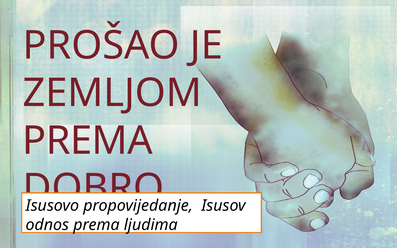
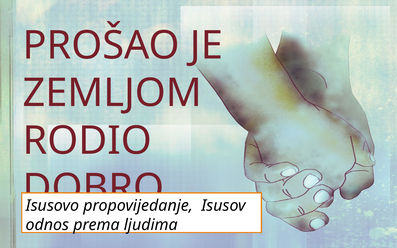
PREMA: PREMA -> RODIO (87, 141)
